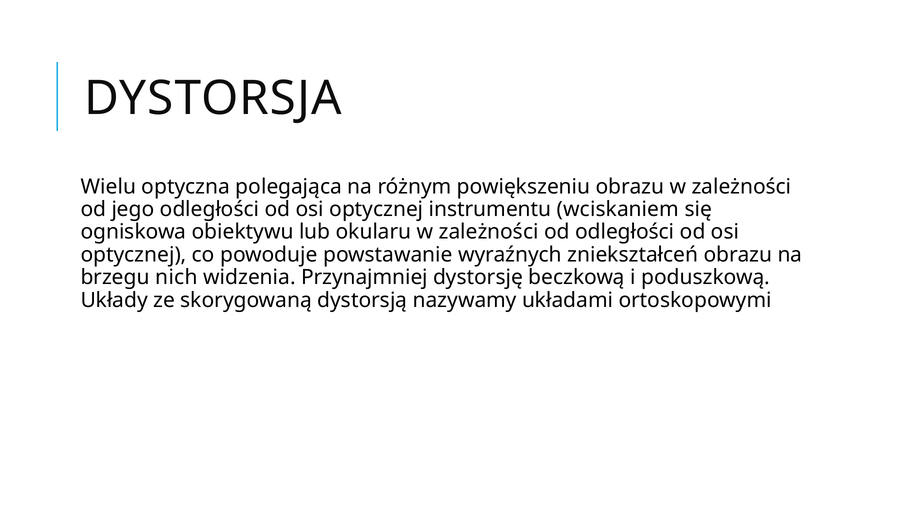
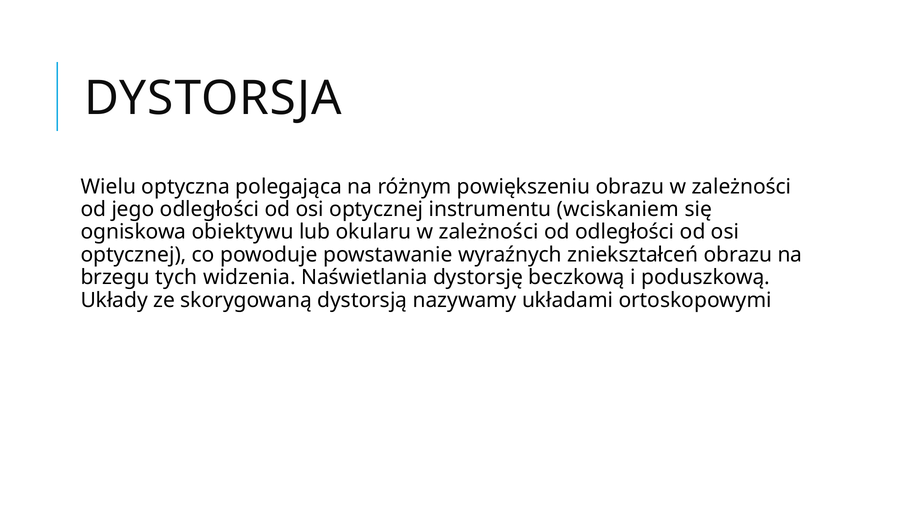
nich: nich -> tych (176, 278)
Przynajmniej: Przynajmniej -> Naświetlania (364, 278)
